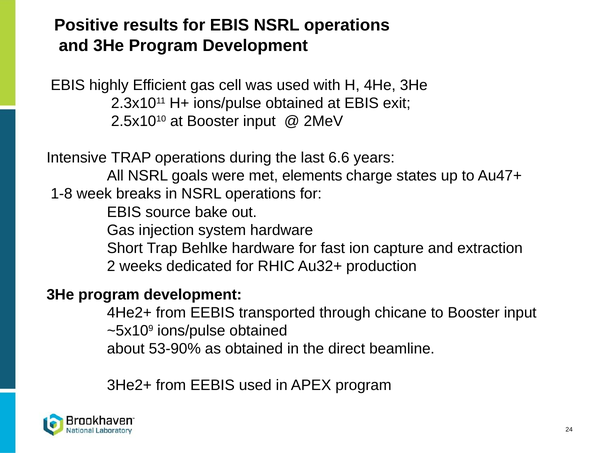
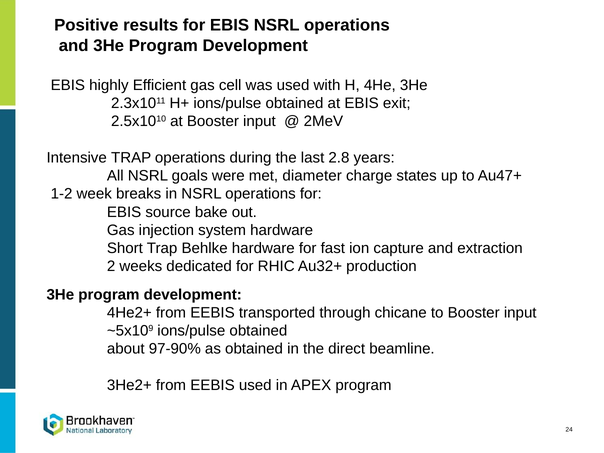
6.6: 6.6 -> 2.8 (339, 158)
elements: elements -> diameter (312, 176)
1-8: 1-8 -> 1-2 (62, 194)
53-90%: 53-90% -> 97-90% (175, 349)
